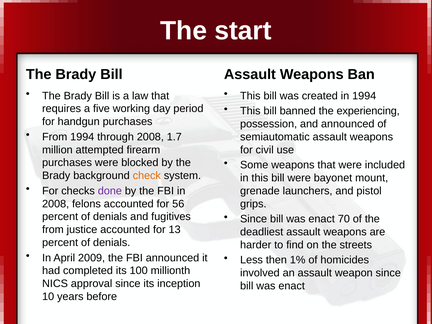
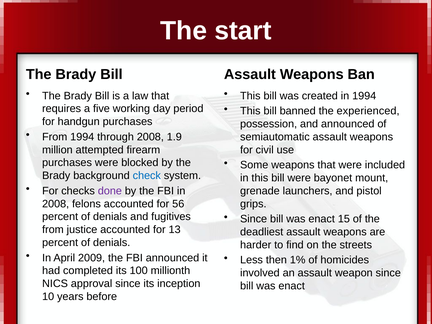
experiencing: experiencing -> experienced (368, 111)
1.7: 1.7 -> 1.9 (174, 137)
check colour: orange -> blue (147, 176)
70: 70 -> 15 (344, 219)
